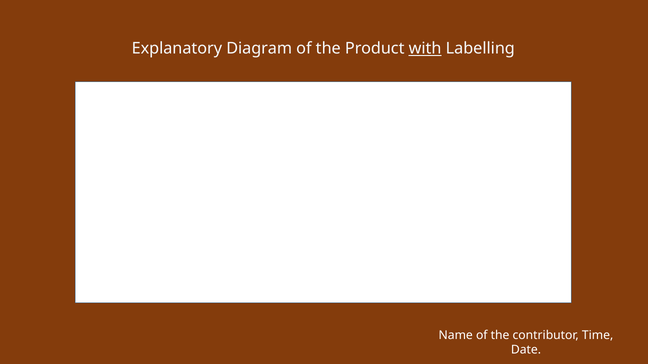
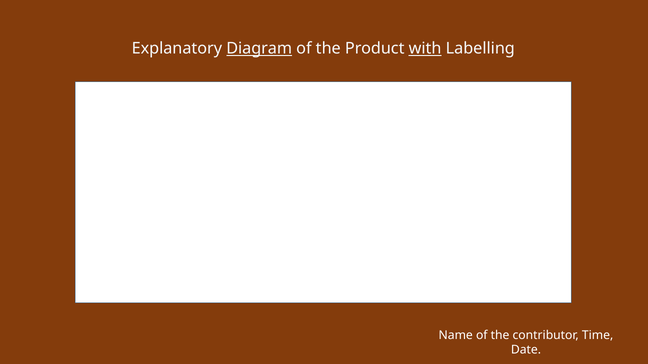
Diagram underline: none -> present (259, 48)
